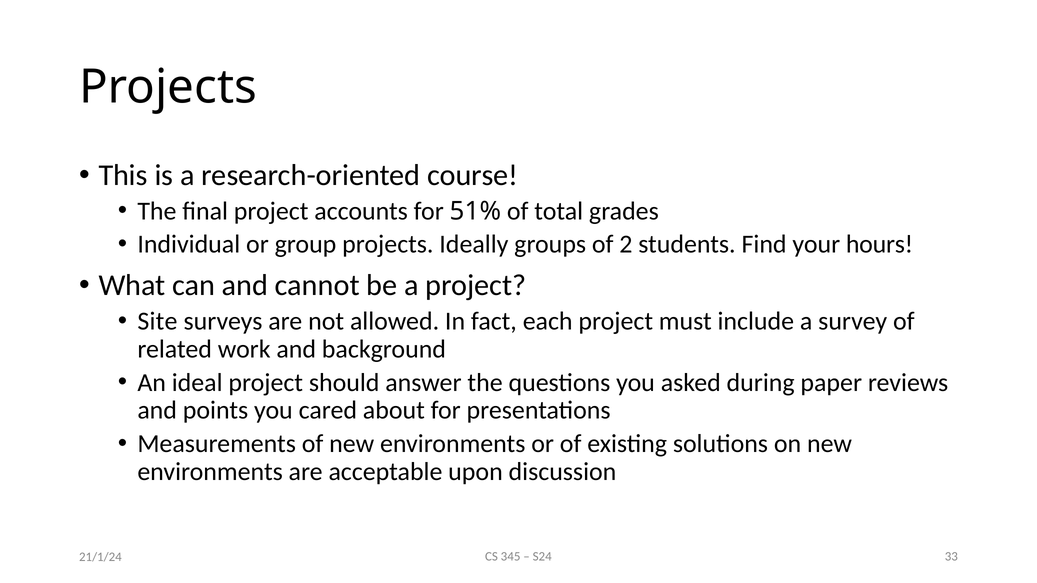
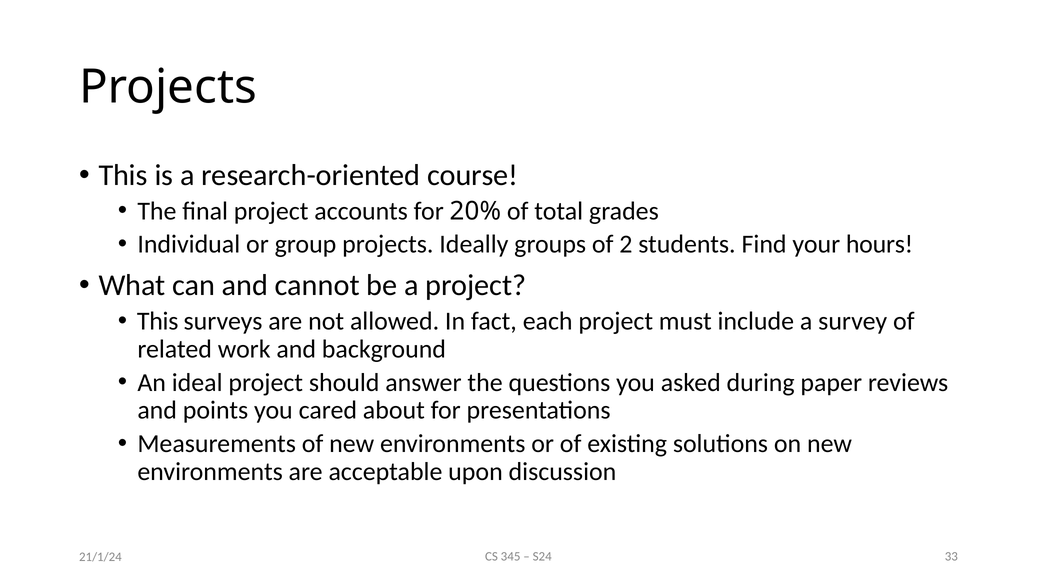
51%: 51% -> 20% (475, 211)
Site: Site -> This (158, 321)
